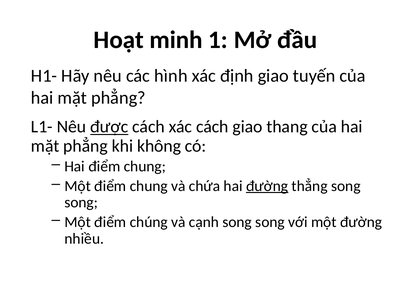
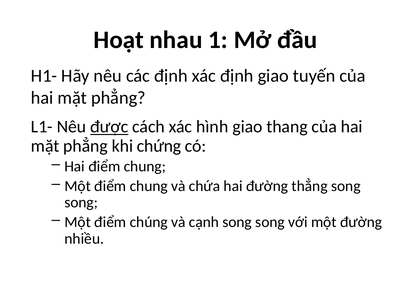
minh: minh -> nhau (176, 40)
các hình: hình -> định (171, 76)
xác cách: cách -> hình (212, 127)
không: không -> chứng (159, 146)
đường underline: present -> none (267, 186)
